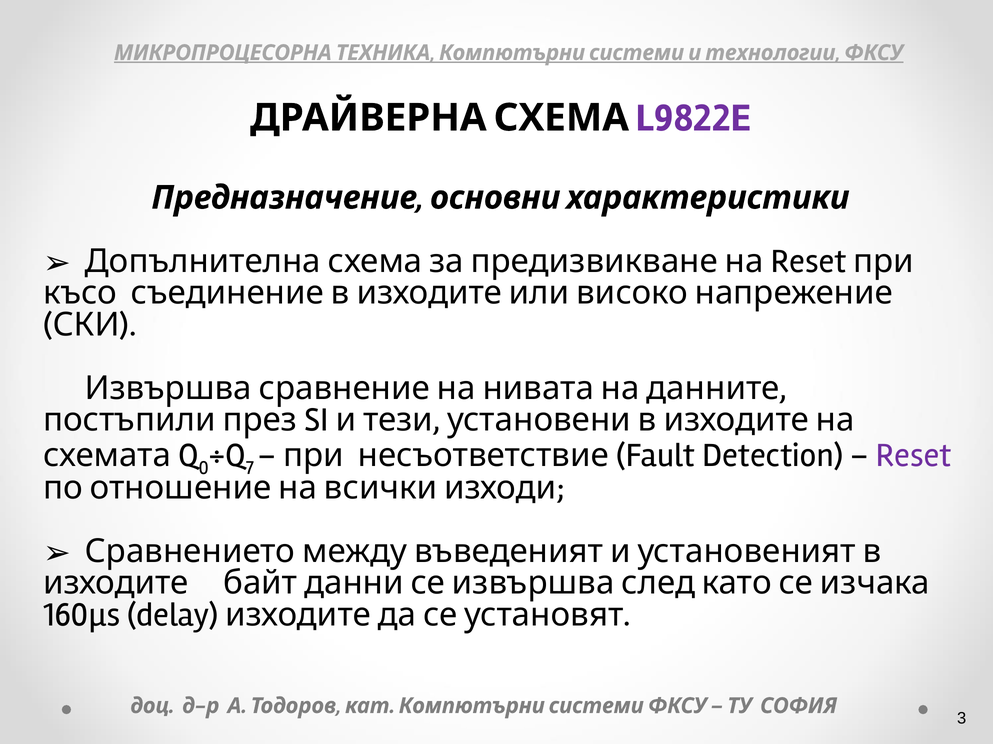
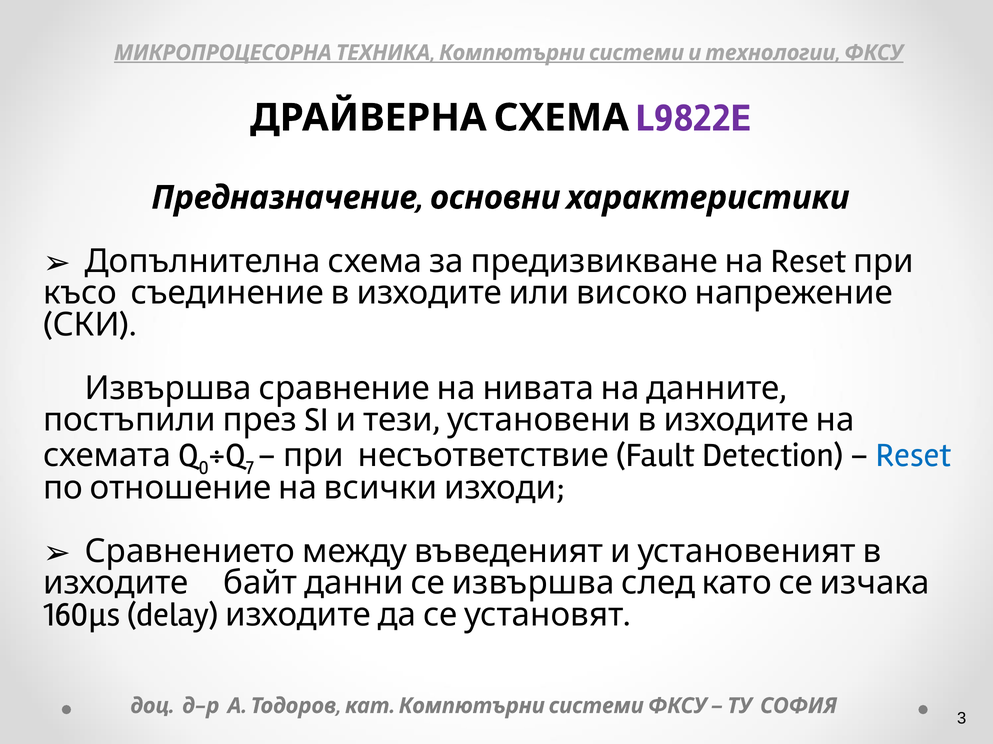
Reset colour: purple -> blue (914, 456)
